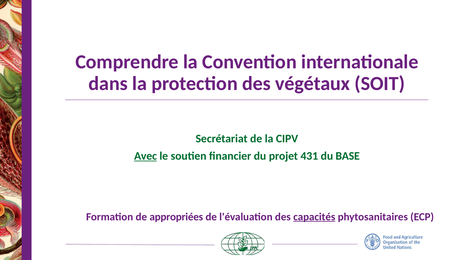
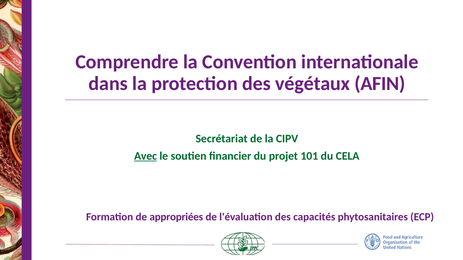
SOIT: SOIT -> AFIN (380, 84)
431: 431 -> 101 (309, 156)
BASE: BASE -> CELA (348, 156)
capacités underline: present -> none (314, 217)
